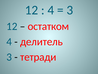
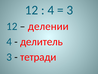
остатком: остатком -> делении (48, 26)
